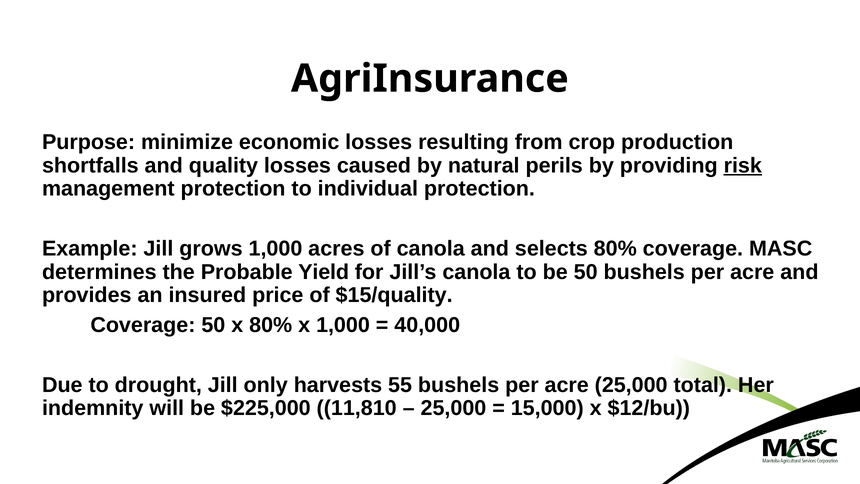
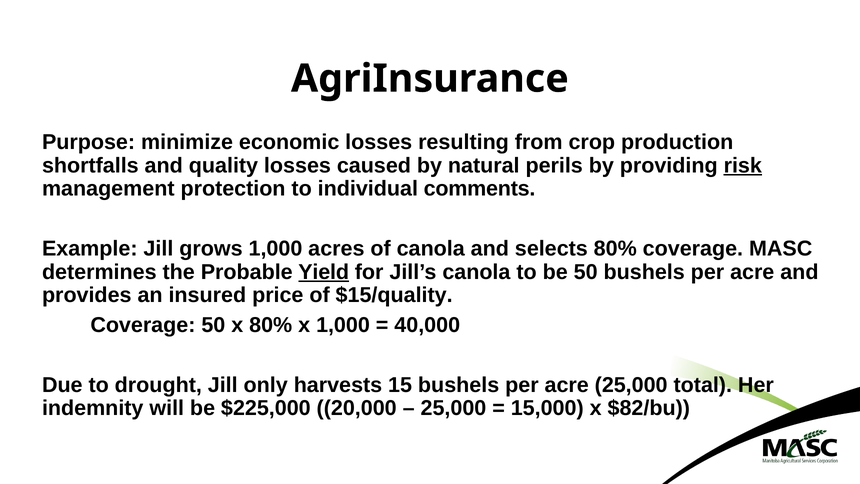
individual protection: protection -> comments (480, 189)
Yield underline: none -> present (324, 272)
55: 55 -> 15 (400, 385)
11,810: 11,810 -> 20,000 (357, 408)
$12/bu: $12/bu -> $82/bu (649, 408)
